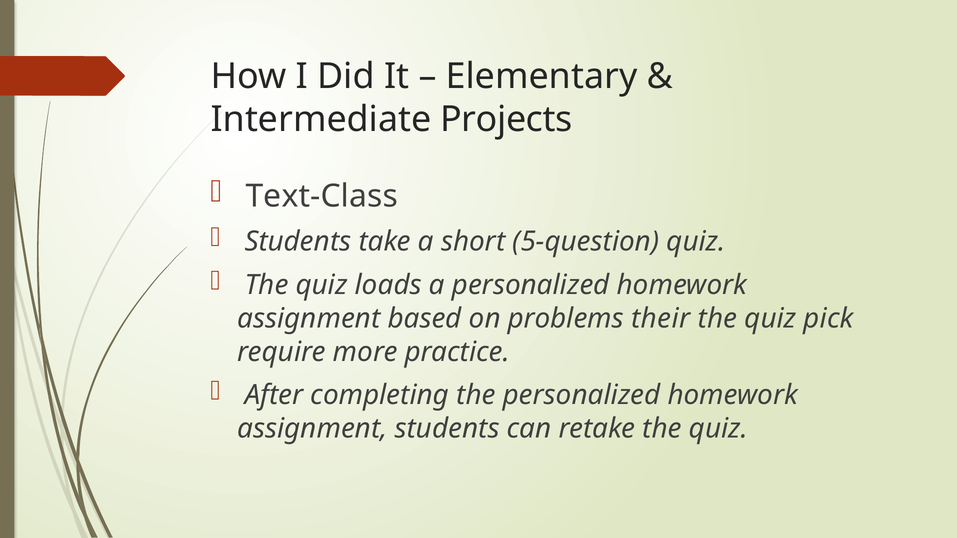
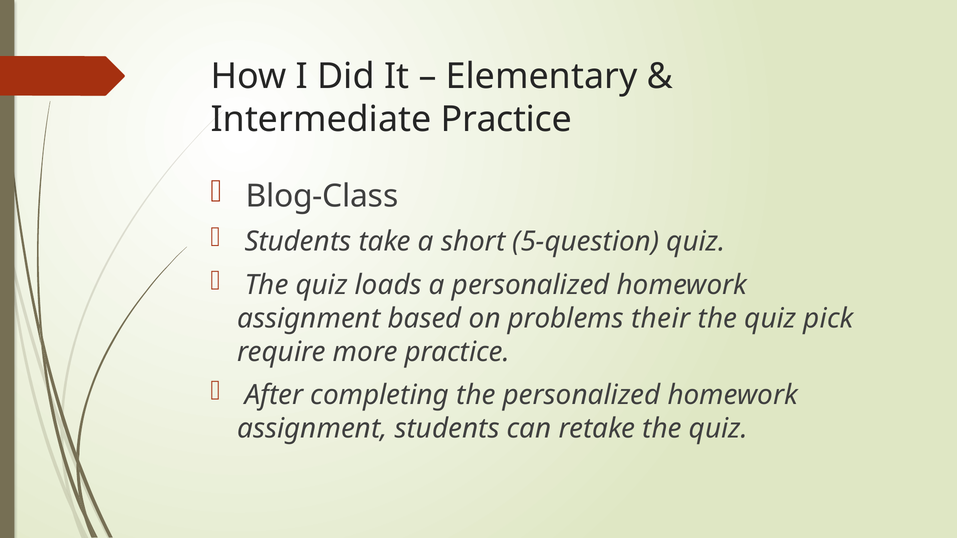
Intermediate Projects: Projects -> Practice (506, 120)
Text-Class: Text-Class -> Blog-Class (322, 196)
